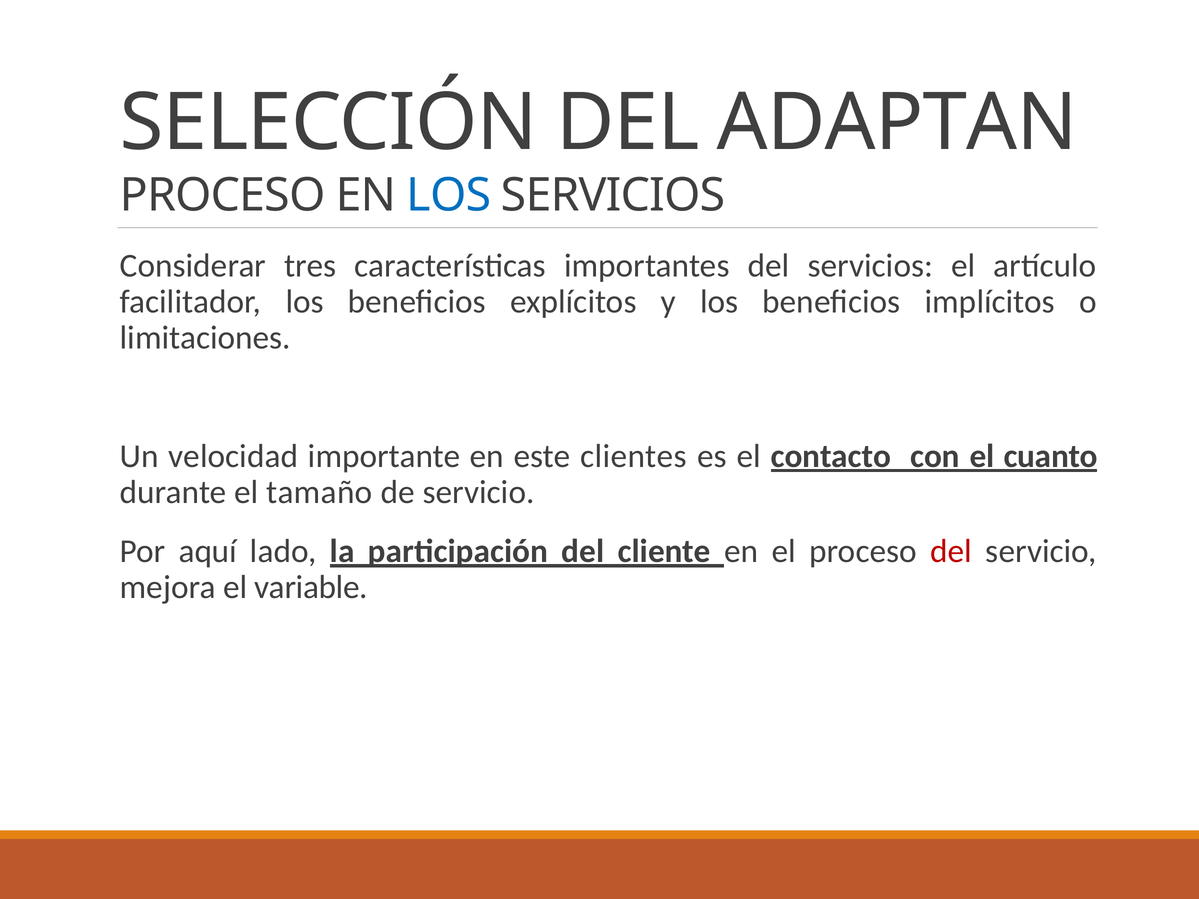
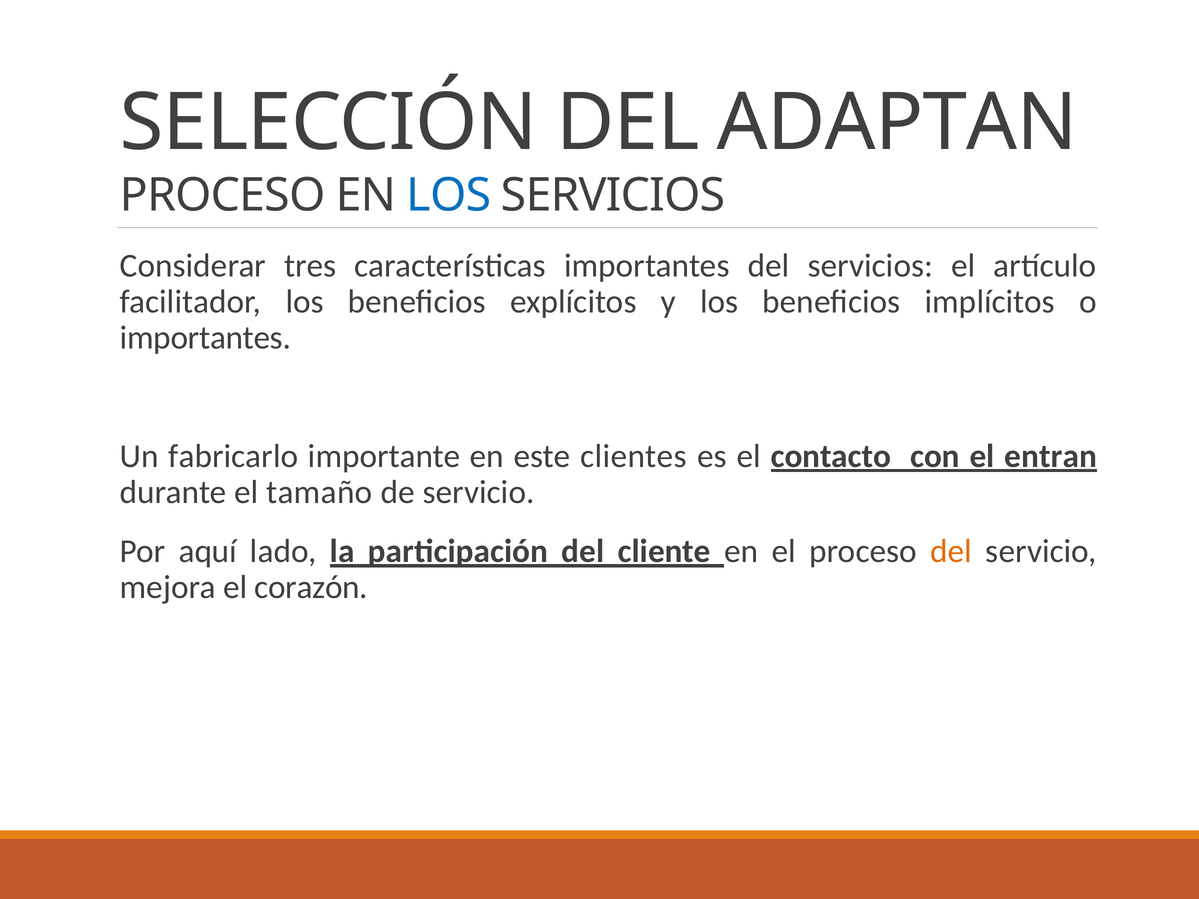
limitaciones: limitaciones -> importantes (205, 338)
velocidad: velocidad -> fabricarlo (233, 456)
cuanto: cuanto -> entran (1051, 456)
del colour: red -> orange (951, 552)
variable: variable -> corazón (311, 588)
